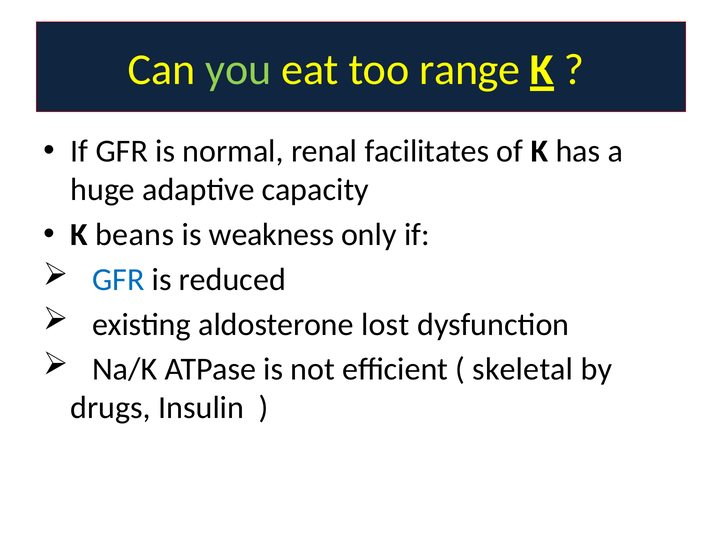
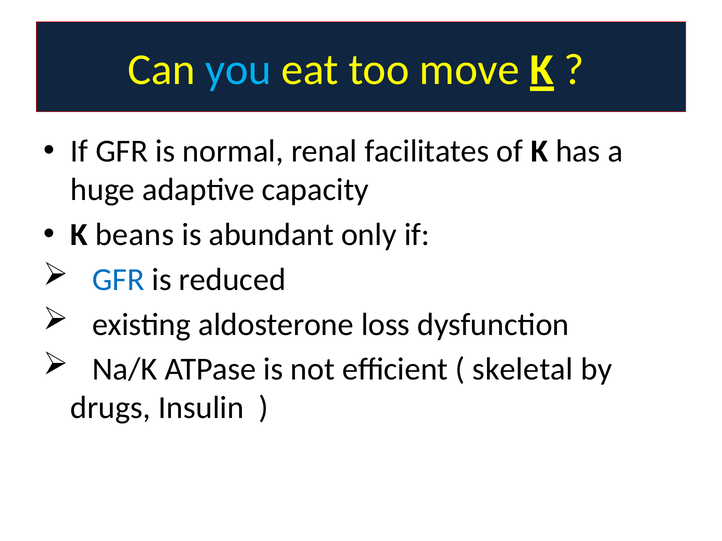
you colour: light green -> light blue (238, 70)
range: range -> move (469, 70)
weakness: weakness -> abundant (271, 235)
lost: lost -> loss (386, 325)
